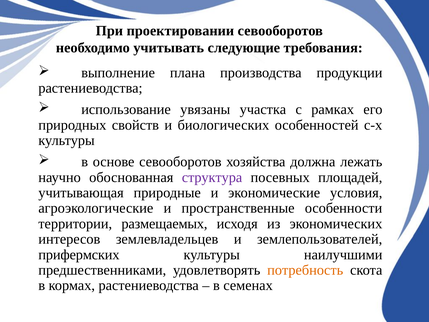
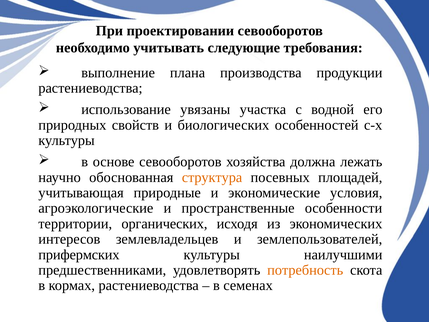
рамках: рамках -> водной (333, 110)
структура colour: purple -> orange (212, 177)
размещаемых: размещаемых -> органических (164, 224)
